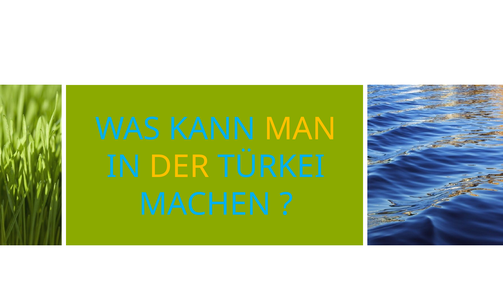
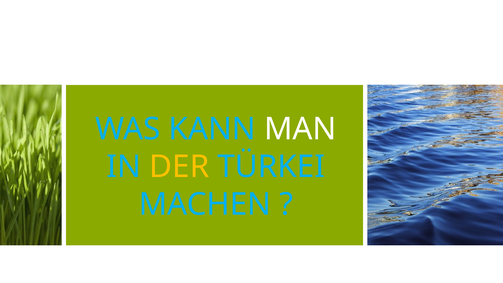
MAN colour: yellow -> white (300, 129)
